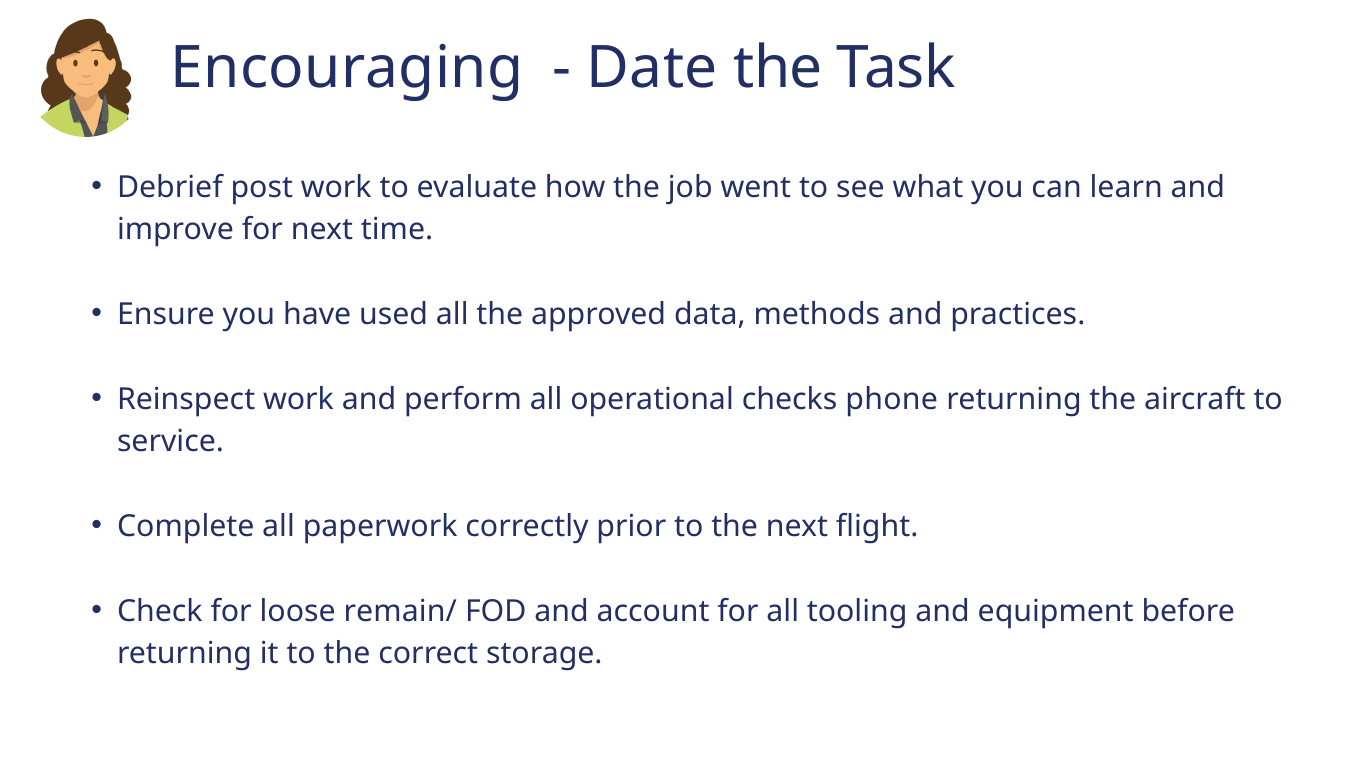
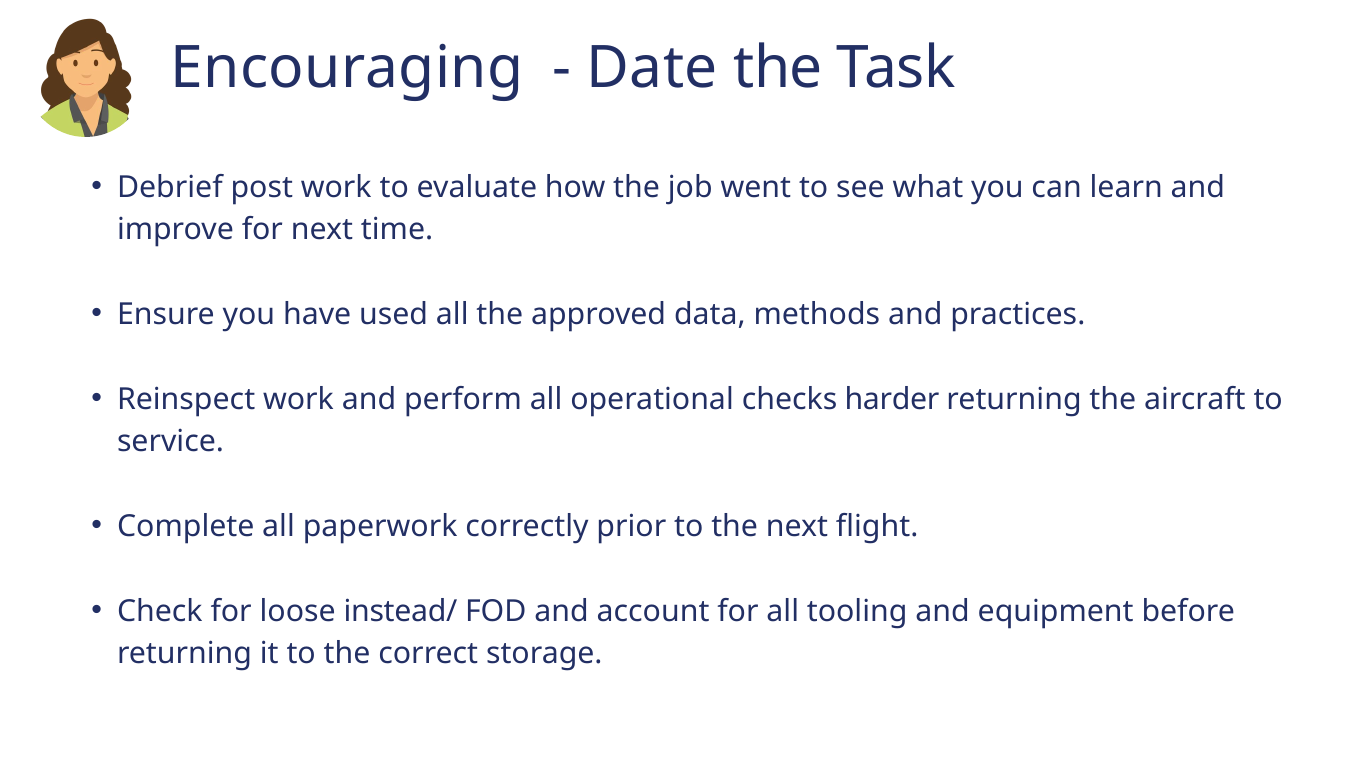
phone: phone -> harder (892, 399)
remain/: remain/ -> instead/ (401, 611)
